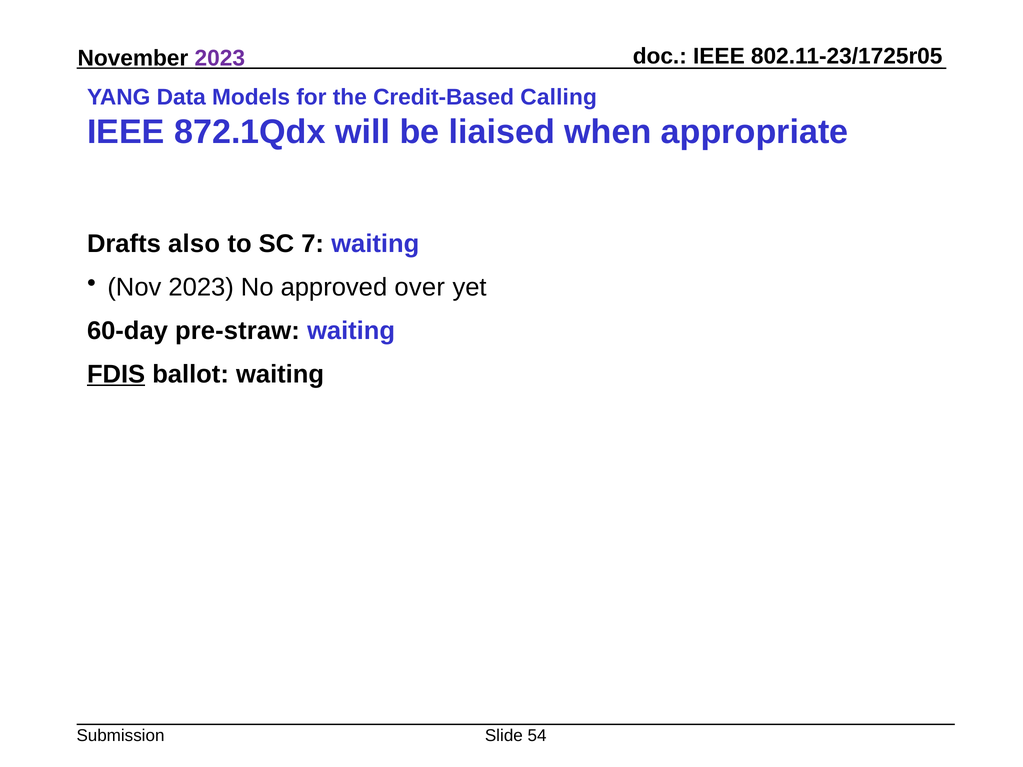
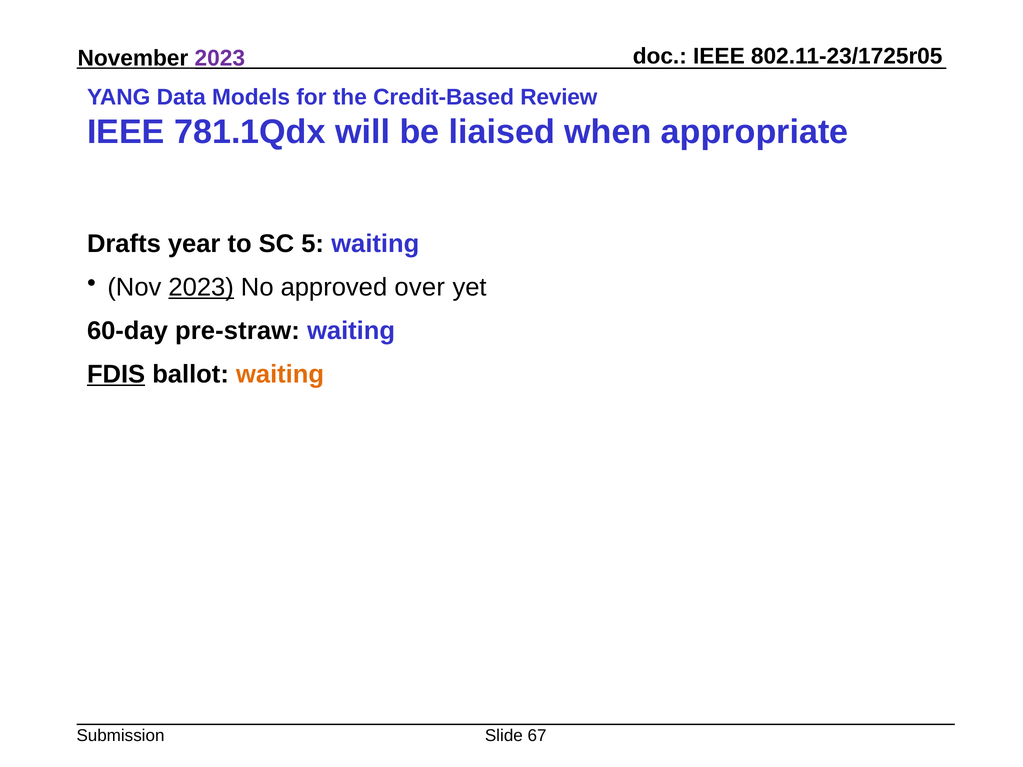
Calling: Calling -> Review (559, 97)
872.1Qdx: 872.1Qdx -> 781.1Qdx (250, 132)
also: also -> year (194, 244)
7: 7 -> 5 (313, 244)
2023 underline: none -> present (201, 287)
waiting colour: black -> orange (280, 374)
54: 54 -> 67 (537, 736)
